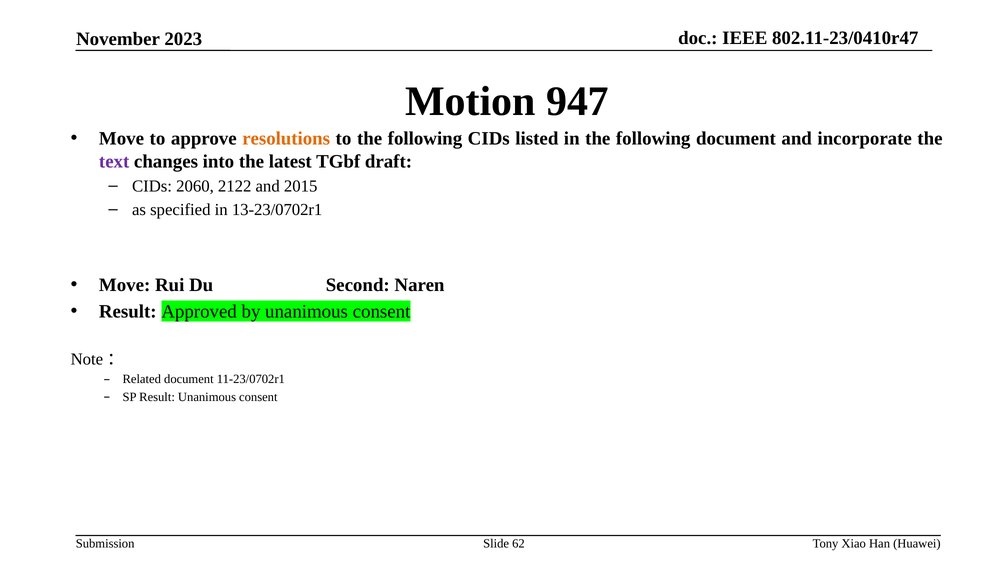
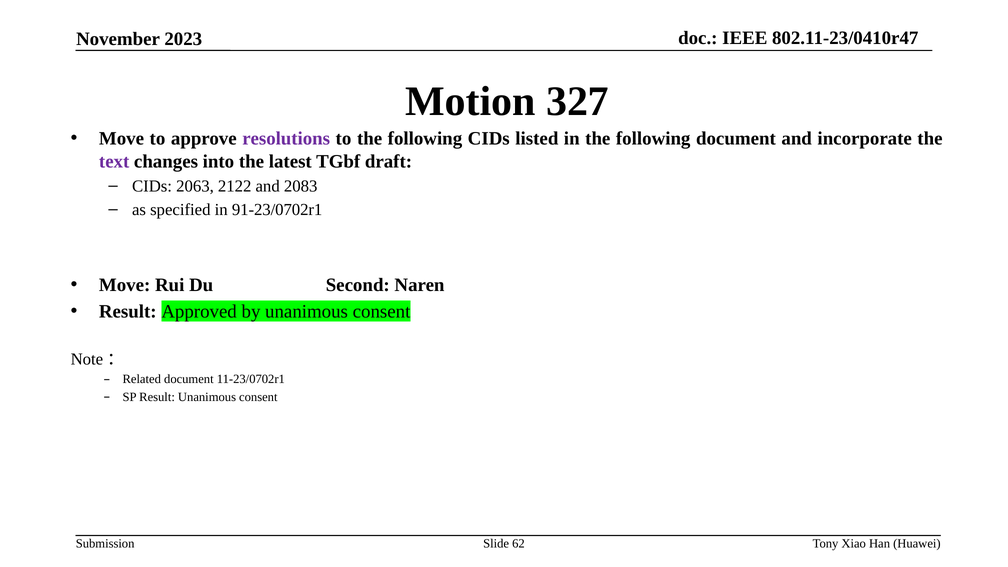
947: 947 -> 327 (578, 101)
resolutions colour: orange -> purple (286, 139)
2060: 2060 -> 2063 (195, 186)
2015: 2015 -> 2083 (301, 186)
13-23/0702r1: 13-23/0702r1 -> 91-23/0702r1 (277, 210)
